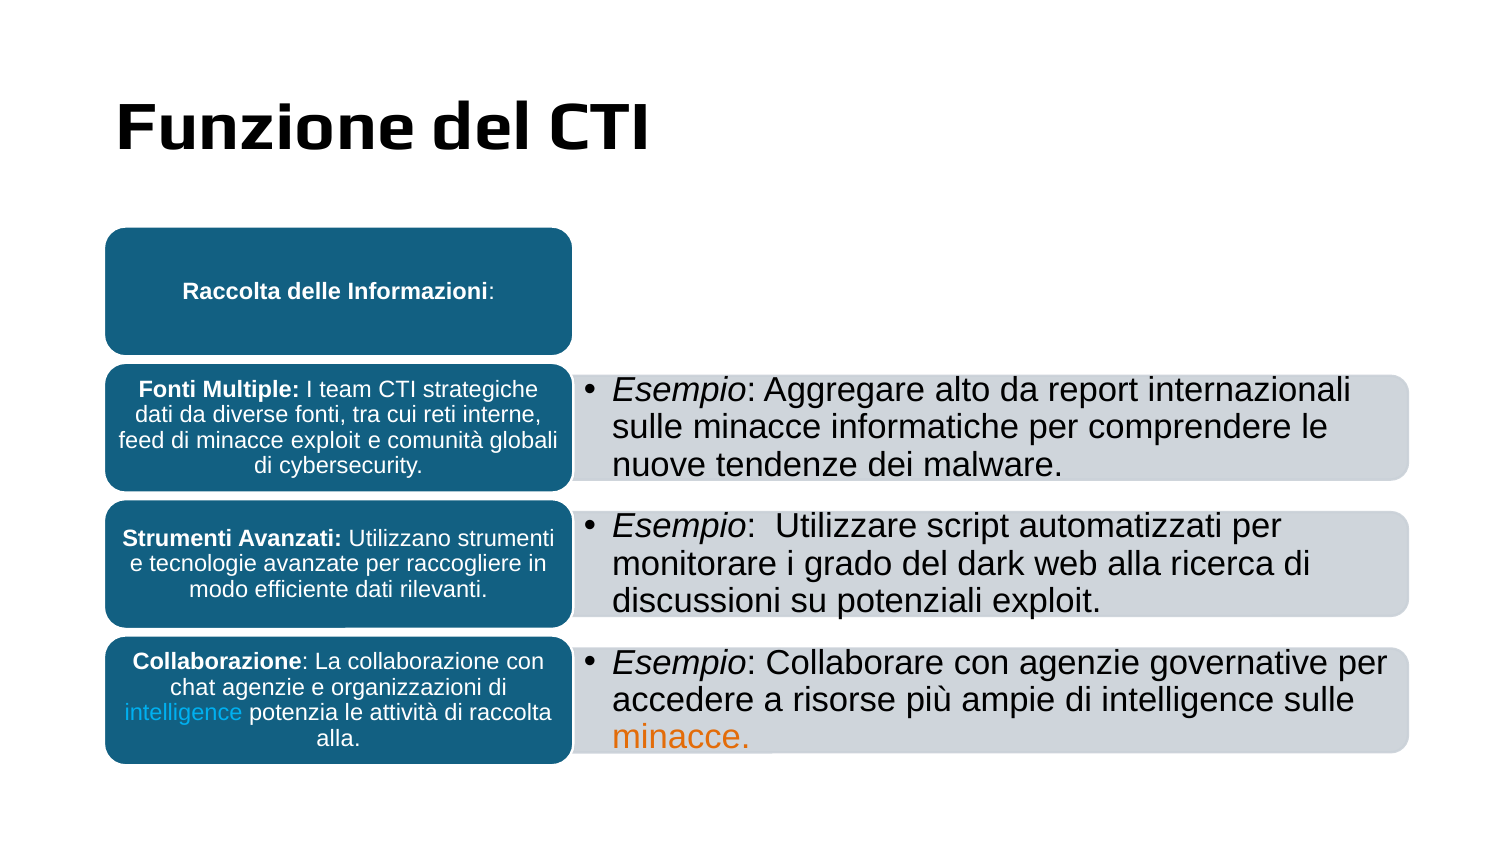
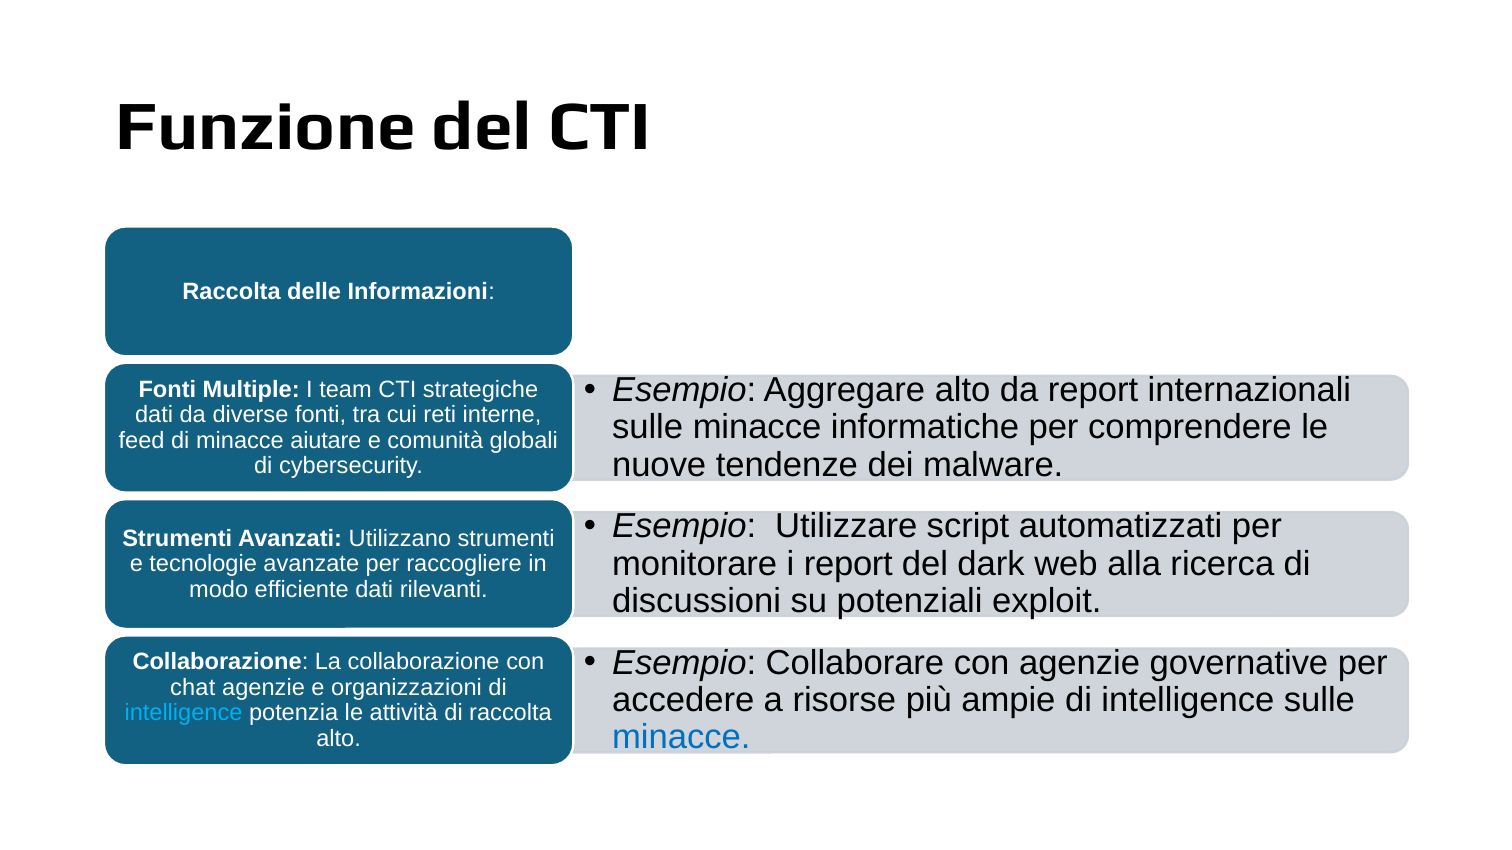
minacce exploit: exploit -> aiutare (326, 441)
i grado: grado -> report (848, 564)
minacce colour: orange -> blue (681, 738)
alla: alla -> alto (339, 739)
